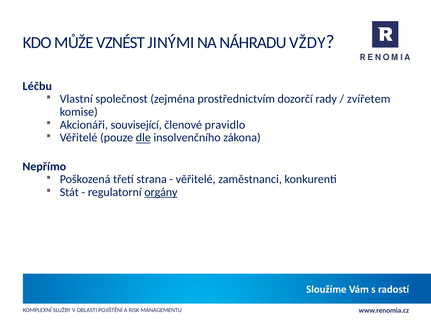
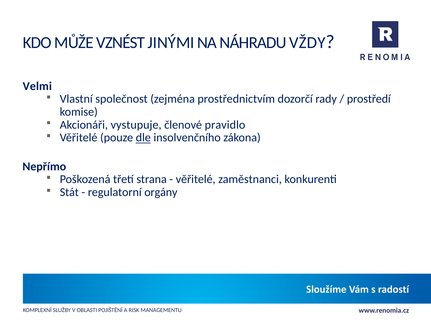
Léčbu: Léčbu -> Velmi (37, 86)
zvířetem: zvířetem -> prostředí (369, 99)
související: související -> vystupuje (136, 125)
orgány underline: present -> none (161, 192)
